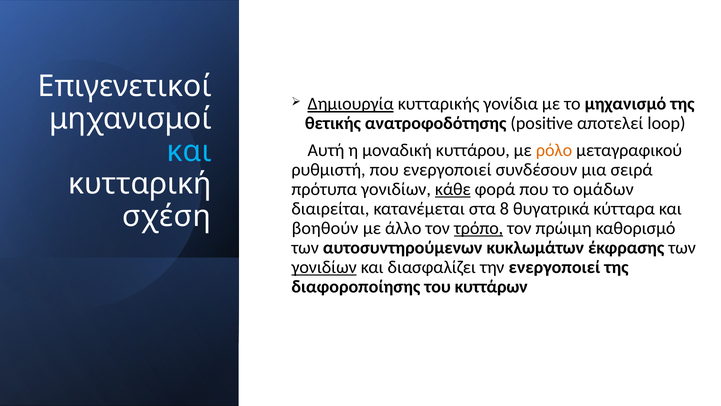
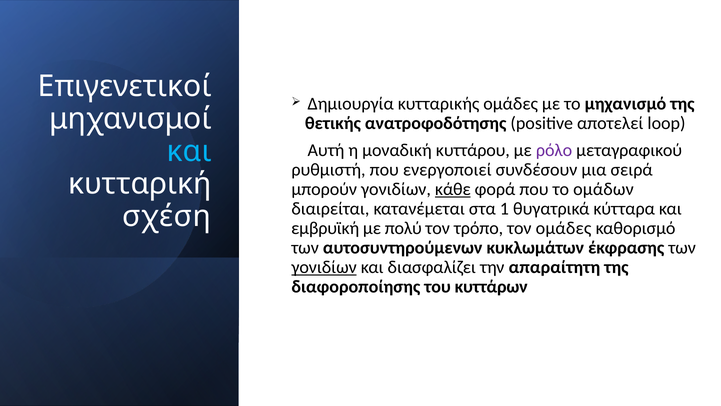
Δημιουργία underline: present -> none (351, 104)
κυτταρικής γονίδια: γονίδια -> ομάδες (511, 104)
ρόλο colour: orange -> purple (554, 150)
πρότυπα: πρότυπα -> μπορούν (324, 189)
8: 8 -> 1 (504, 209)
βοηθούν: βοηθούν -> εμβρυϊκή (325, 228)
άλλο: άλλο -> πολύ (403, 228)
τρόπο underline: present -> none (479, 228)
τον πρώιμη: πρώιμη -> ομάδες (564, 228)
την ενεργοποιεί: ενεργοποιεί -> απαραίτητη (554, 267)
